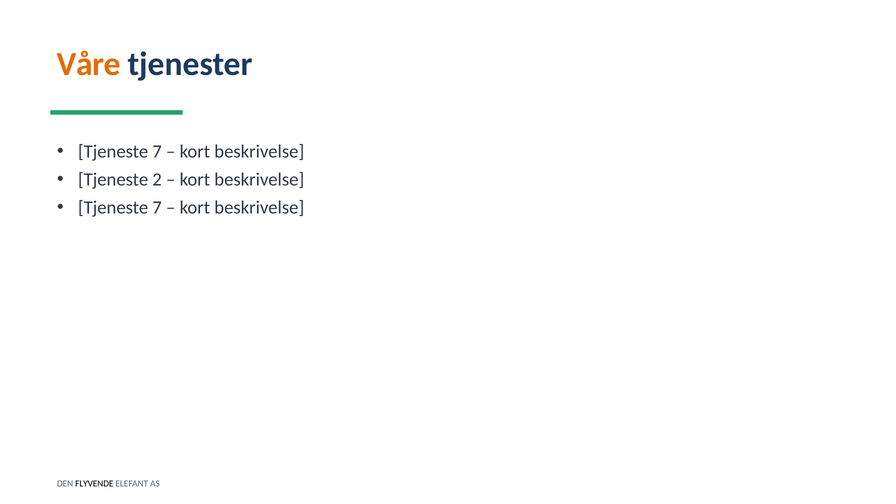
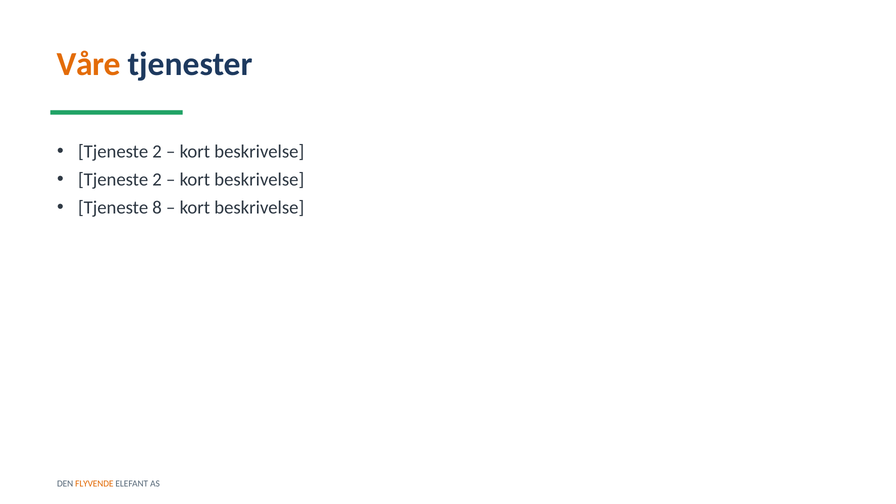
7: 7 -> 2 (157, 152)
7: 7 -> 8 (157, 208)
FLYVENDE colour: black -> orange (94, 484)
